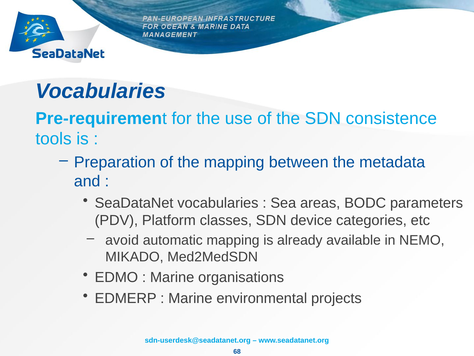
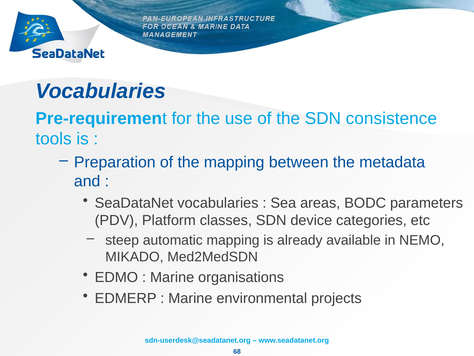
avoid: avoid -> steep (122, 240)
